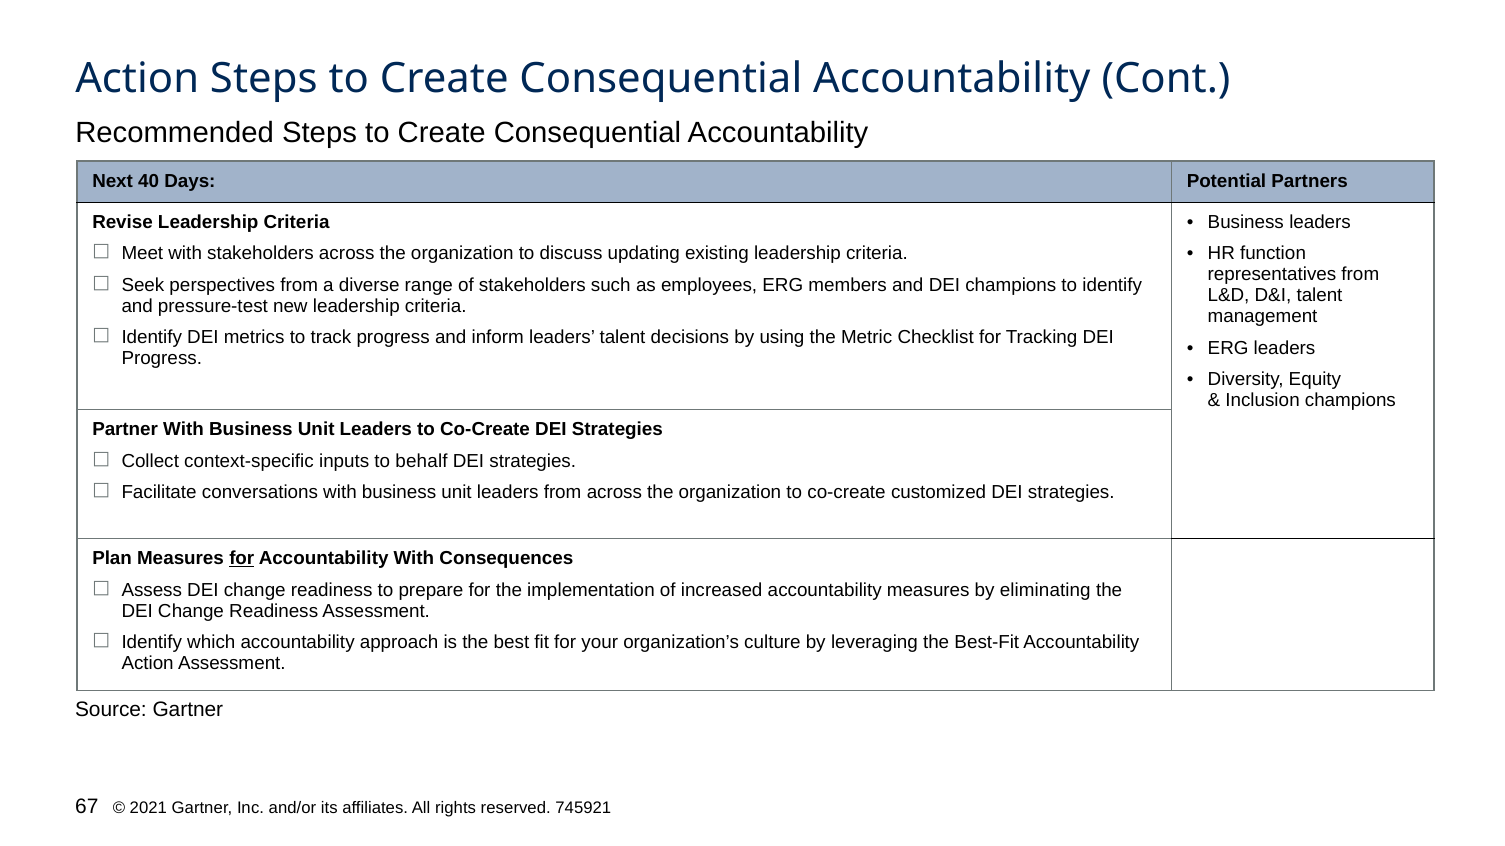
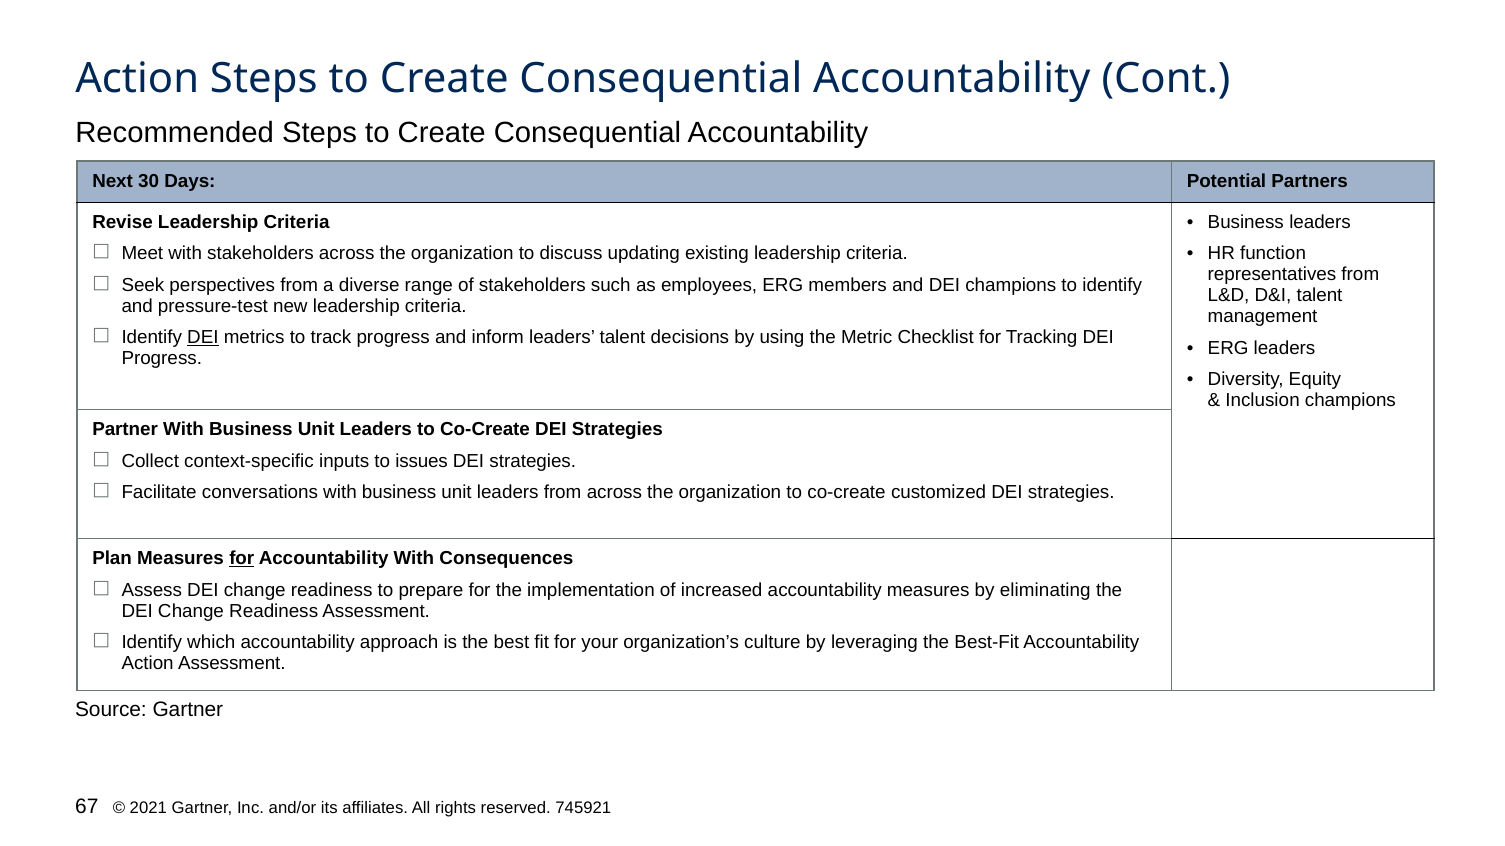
40: 40 -> 30 (149, 181)
DEI underline: none -> present (203, 338)
behalf: behalf -> issues (422, 461)
